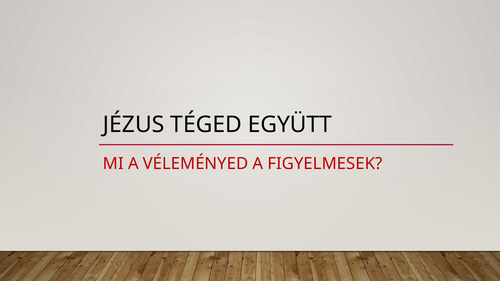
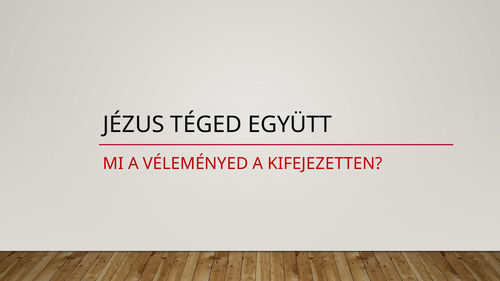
FIGYELMESEK: FIGYELMESEK -> KIFEJEZETTEN (325, 164)
